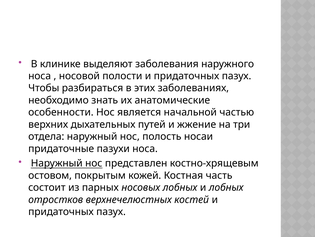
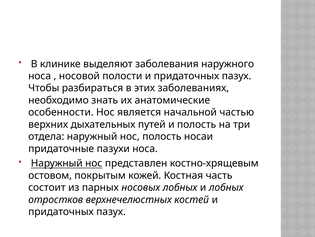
и жжение: жжение -> полость (197, 124)
